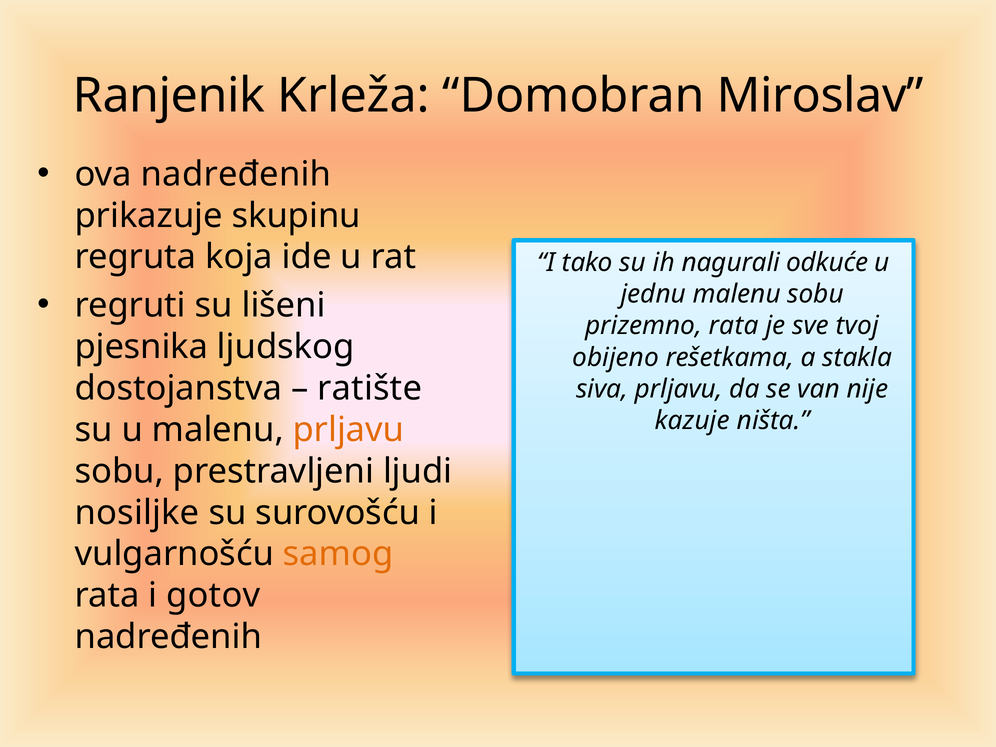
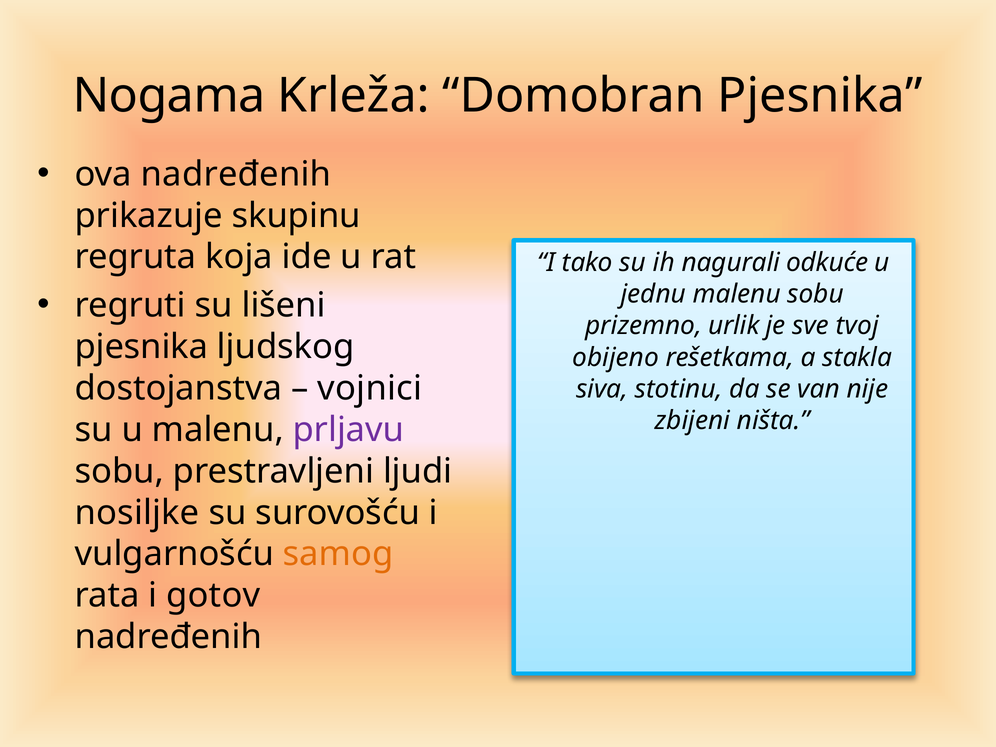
Ranjenik: Ranjenik -> Nogama (169, 96)
Domobran Miroslav: Miroslav -> Pjesnika (820, 96)
prizemno rata: rata -> urlik (734, 326)
ratište: ratište -> vojnici (370, 388)
siva prljavu: prljavu -> stotinu (679, 389)
kazuje: kazuje -> zbijeni (692, 420)
prljavu colour: orange -> purple (348, 430)
